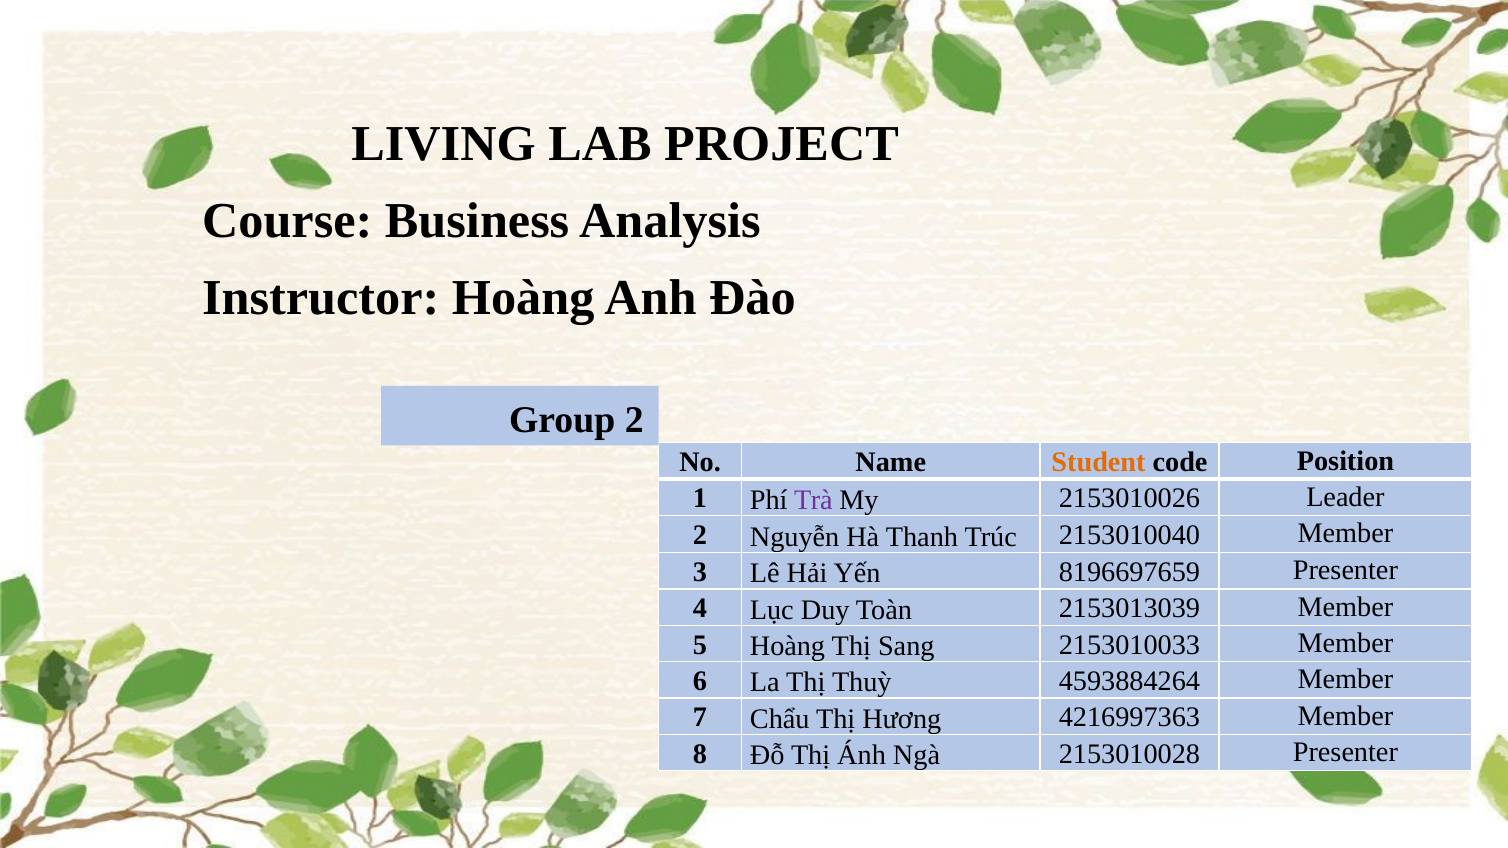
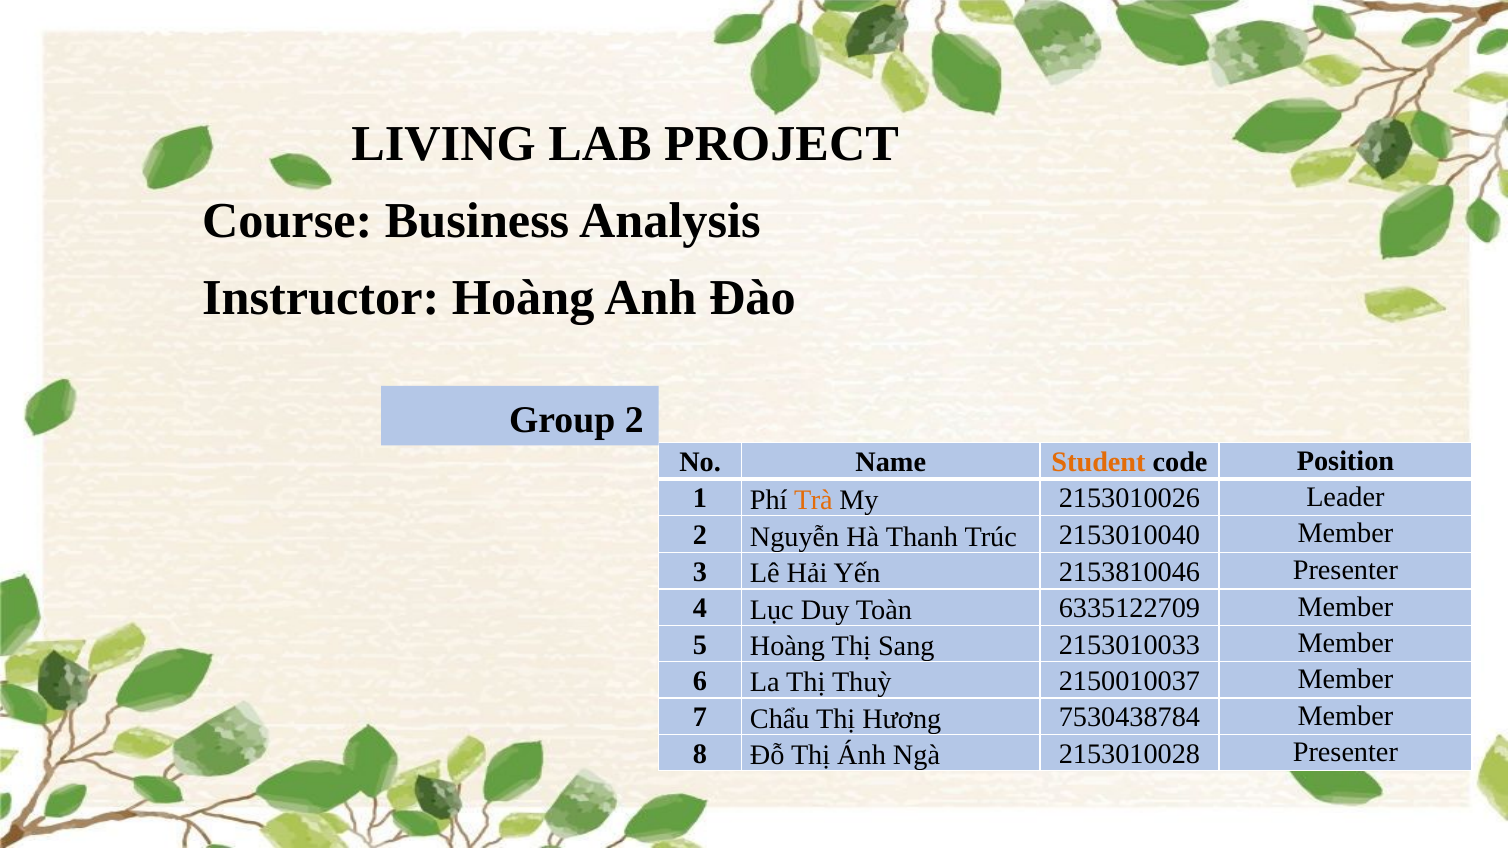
Trà colour: purple -> orange (813, 500)
8196697659: 8196697659 -> 2153810046 (1129, 572)
2153013039: 2153013039 -> 6335122709 (1129, 609)
4593884264: 4593884264 -> 2150010037 (1129, 681)
4216997363: 4216997363 -> 7530438784 (1129, 718)
